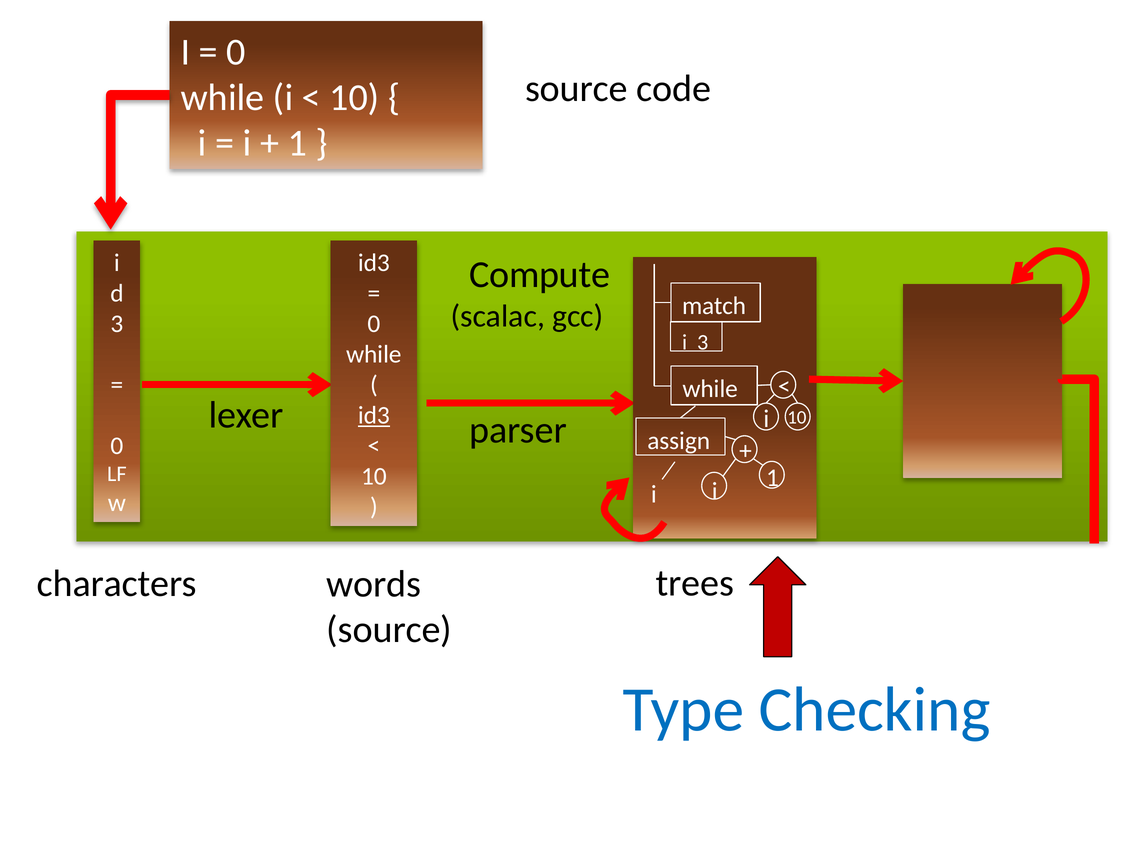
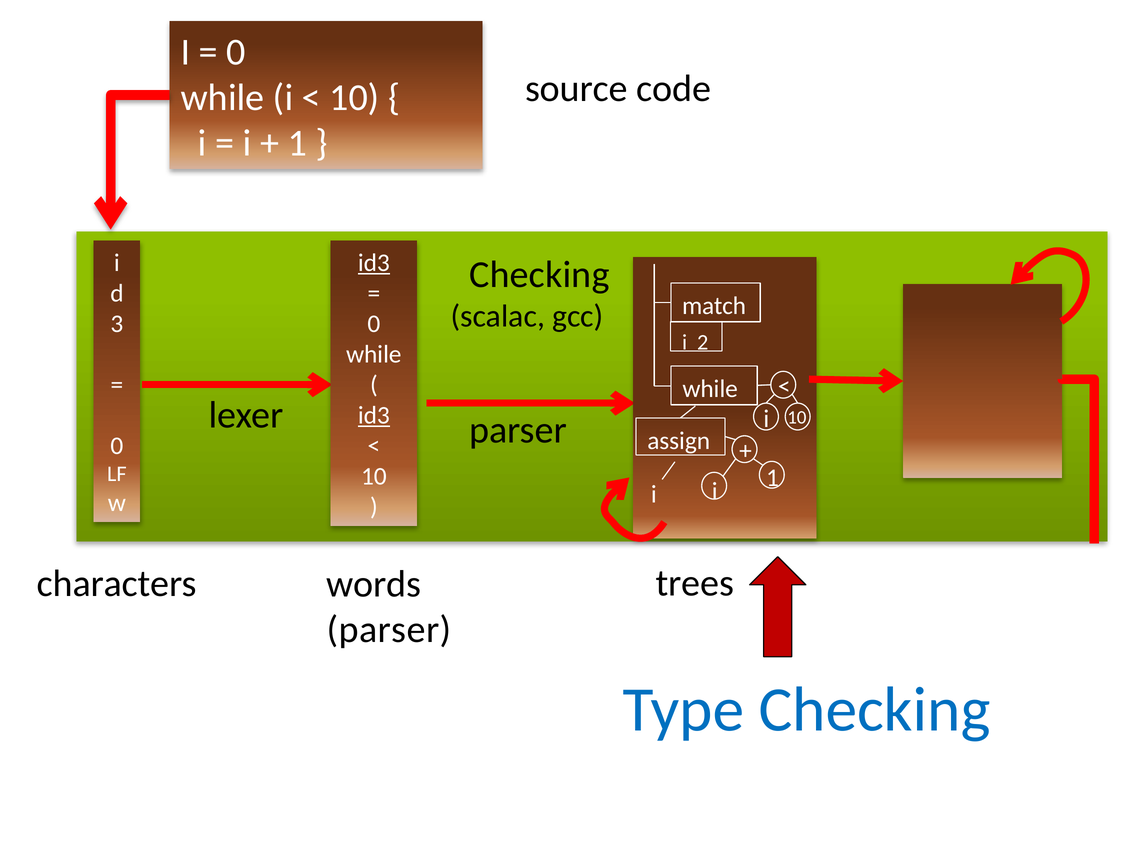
id3 underline: none -> present (374, 263)
Compute: Compute -> Checking (539, 275)
i 3: 3 -> 2 (703, 342)
source: source -> parser (389, 630)
